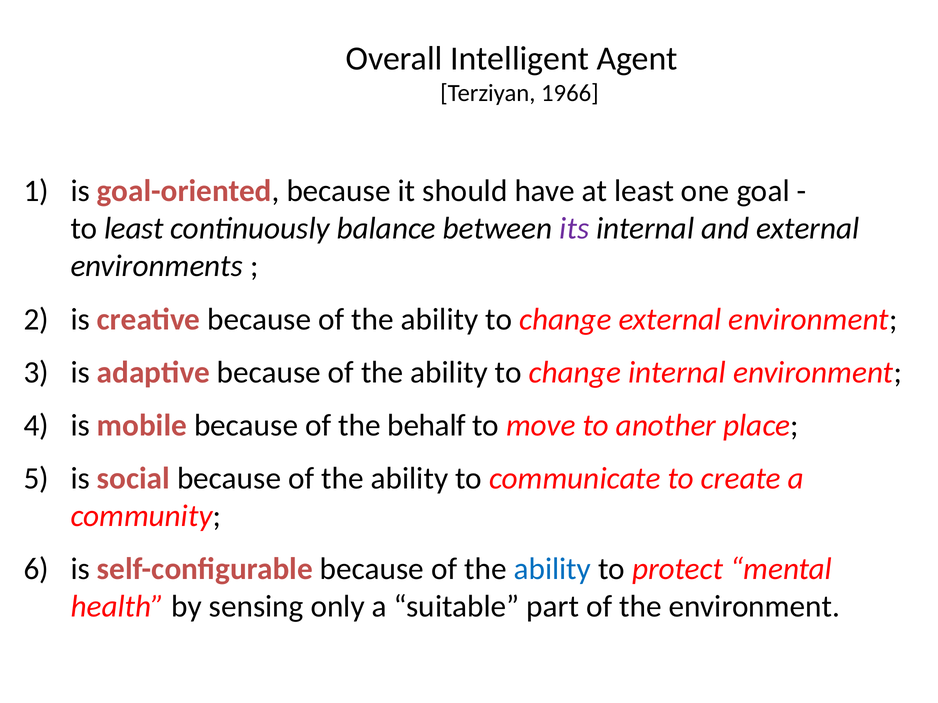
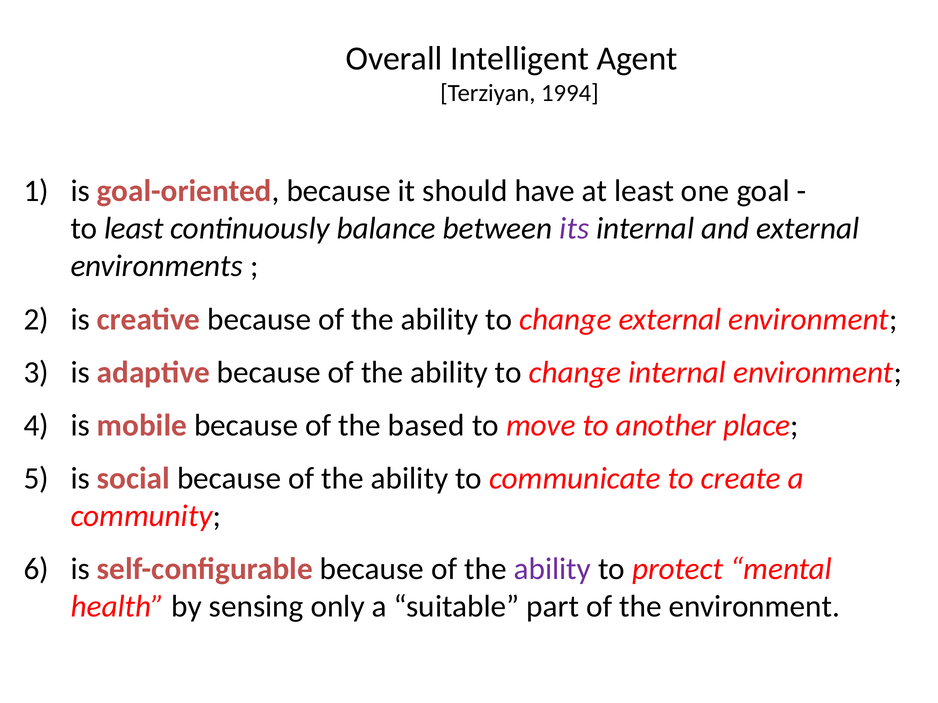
1966: 1966 -> 1994 (570, 93)
behalf: behalf -> based (426, 426)
ability colour: blue -> purple (552, 570)
